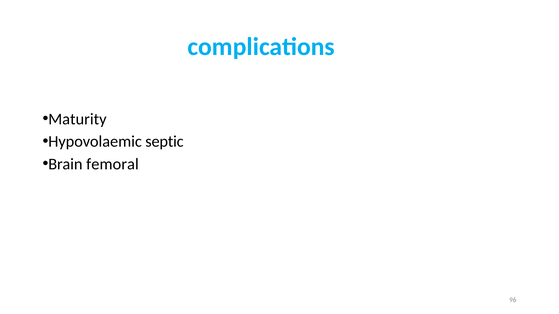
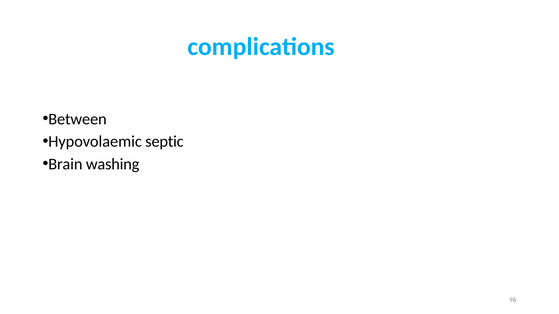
Maturity: Maturity -> Between (77, 119)
femoral: femoral -> washing (113, 164)
